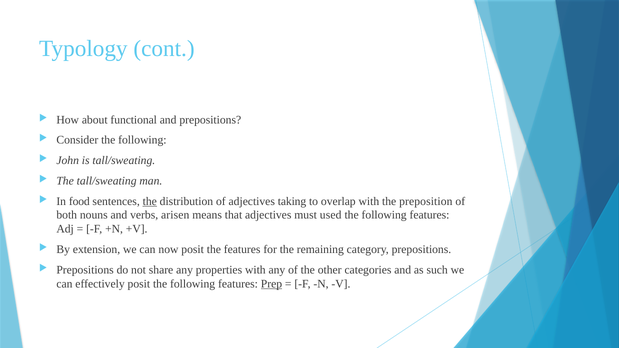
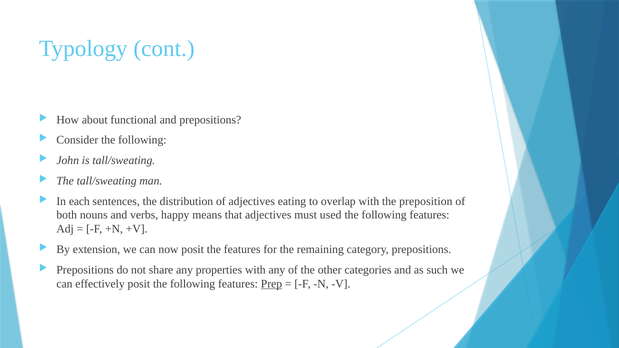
food: food -> each (79, 201)
the underline: present -> none (150, 201)
taking: taking -> eating (292, 201)
arisen: arisen -> happy (175, 215)
